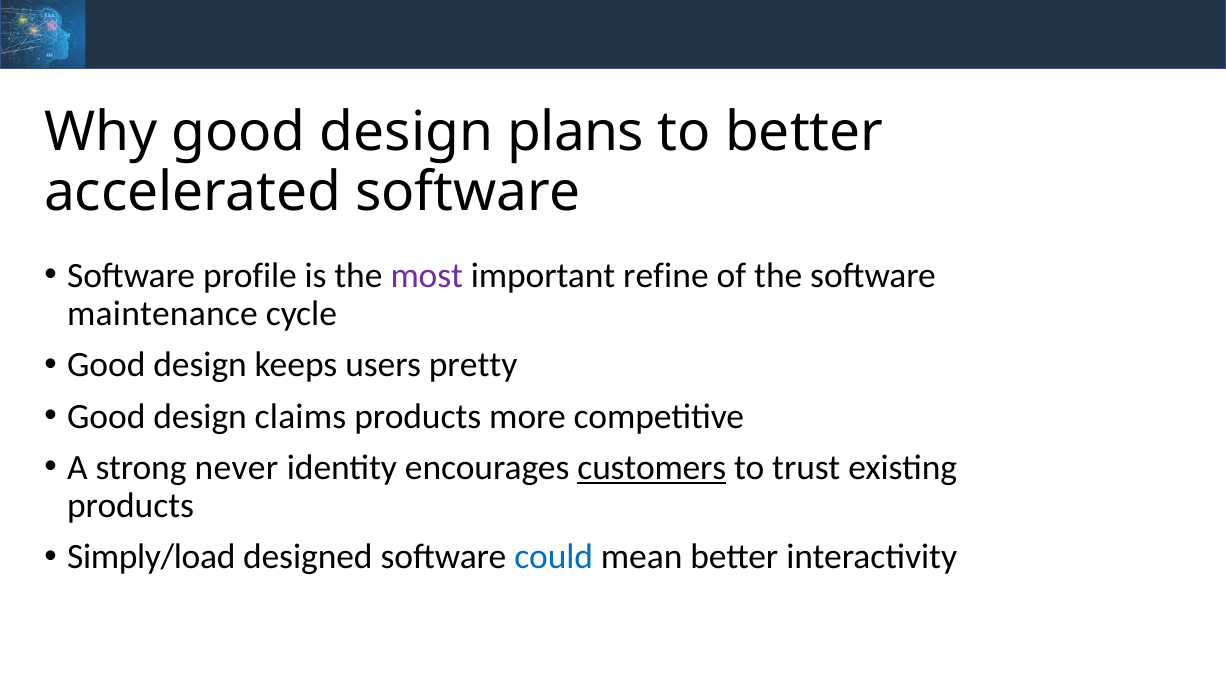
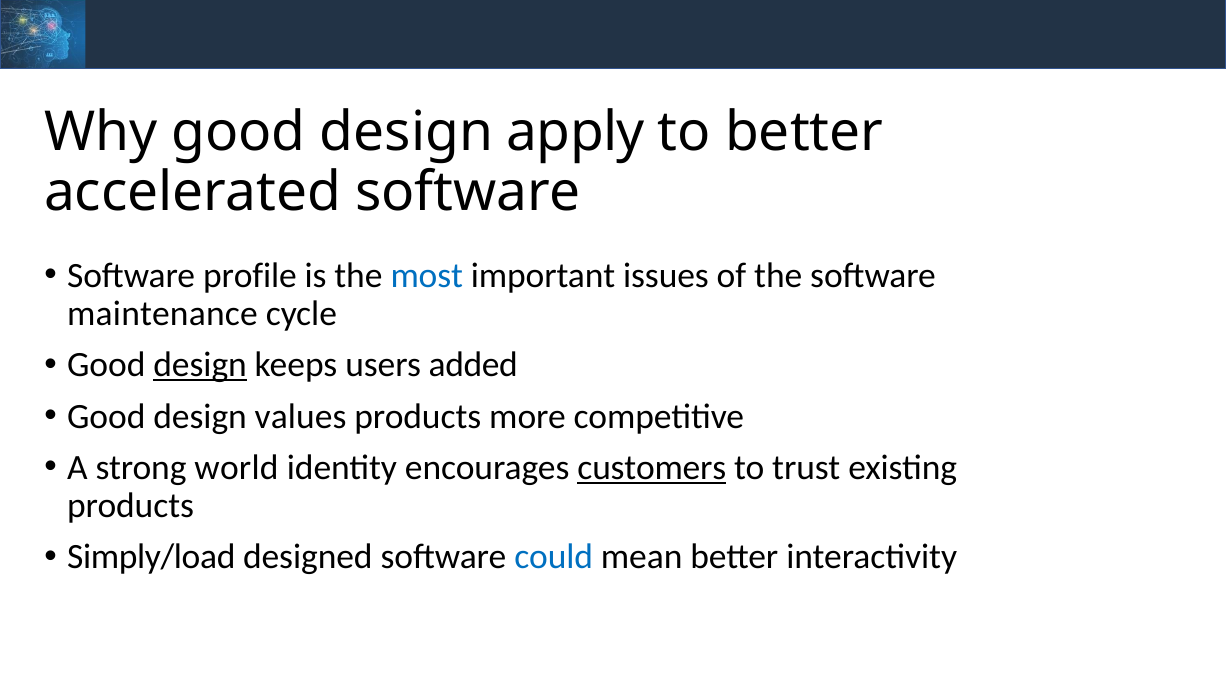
plans: plans -> apply (576, 132)
most colour: purple -> blue (427, 275)
refine: refine -> issues (666, 275)
design underline: none -> present (200, 365)
pretty: pretty -> added (473, 365)
claims: claims -> values (301, 416)
never: never -> world (237, 467)
